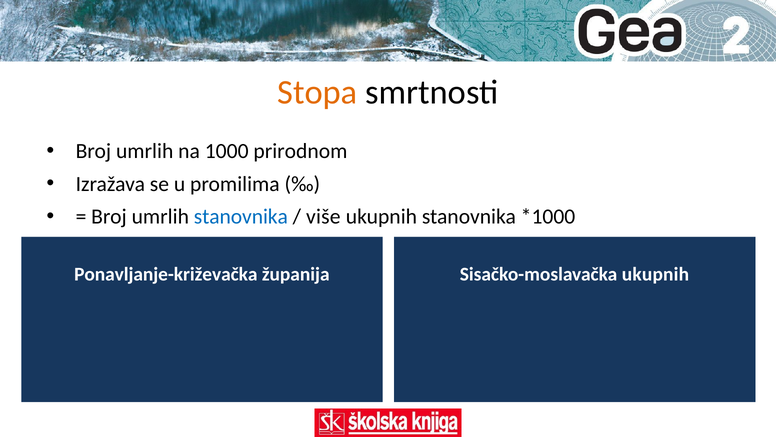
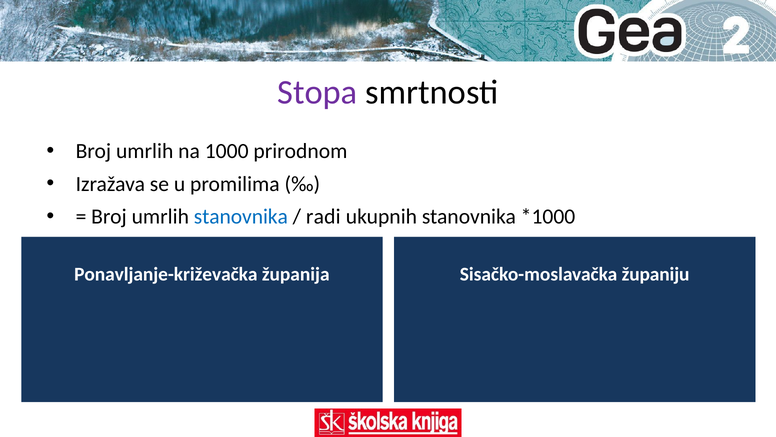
Stopa colour: orange -> purple (317, 92)
više: više -> radi (323, 217)
Sisačko-moslavačka ukupnih: ukupnih -> županiju (656, 274)
